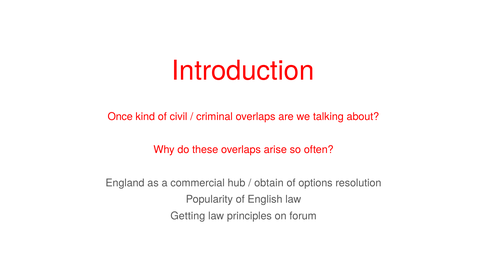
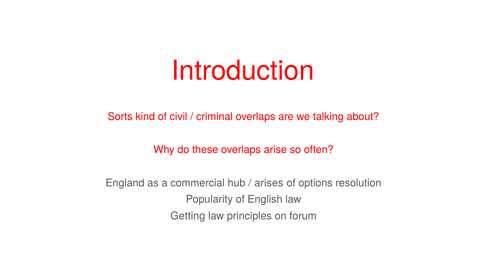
Once: Once -> Sorts (120, 116)
obtain: obtain -> arises (269, 182)
